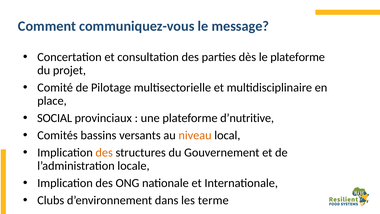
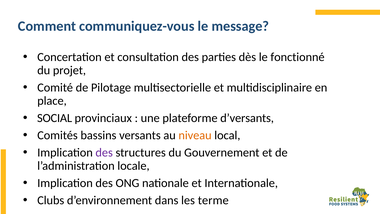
le plateforme: plateforme -> fonctionné (298, 57)
d’nutritive: d’nutritive -> d’versants (247, 118)
des colour: orange -> purple (104, 152)
